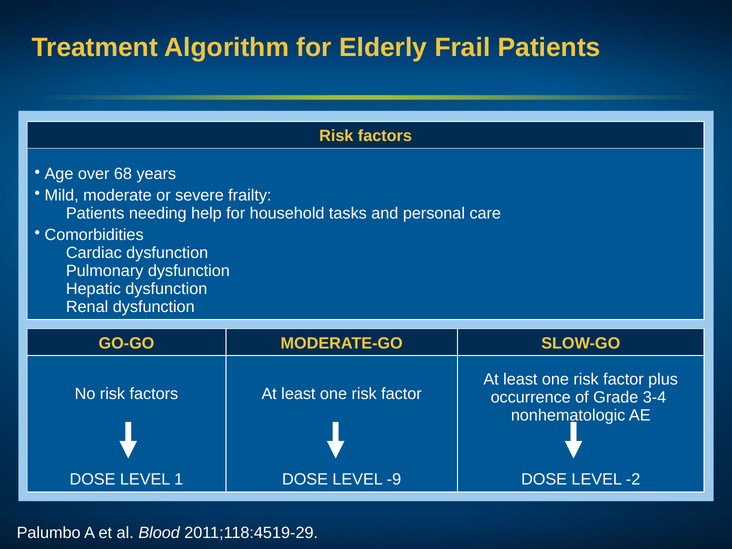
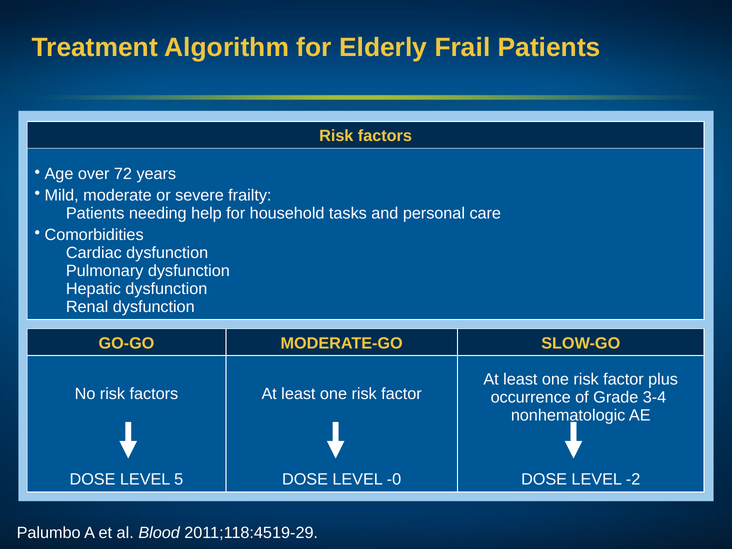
68: 68 -> 72 (123, 174)
1: 1 -> 5 (179, 479)
-9: -9 -> -0 (394, 479)
